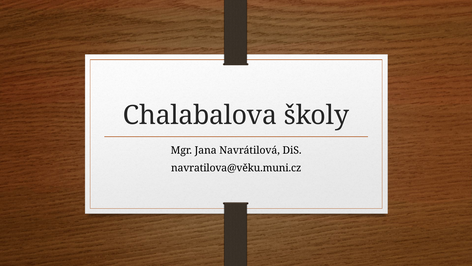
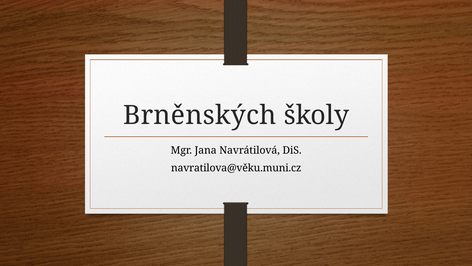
Chalabalova: Chalabalova -> Brněnských (200, 115)
